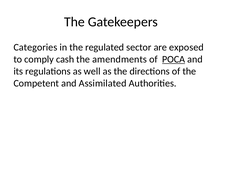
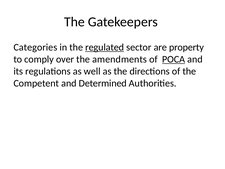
regulated underline: none -> present (105, 47)
exposed: exposed -> property (186, 47)
cash: cash -> over (65, 59)
Assimilated: Assimilated -> Determined (103, 83)
